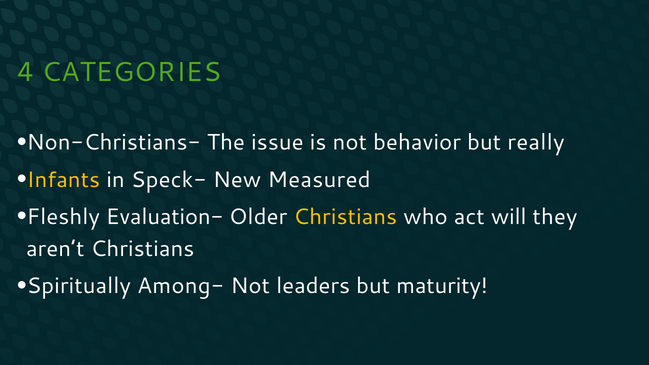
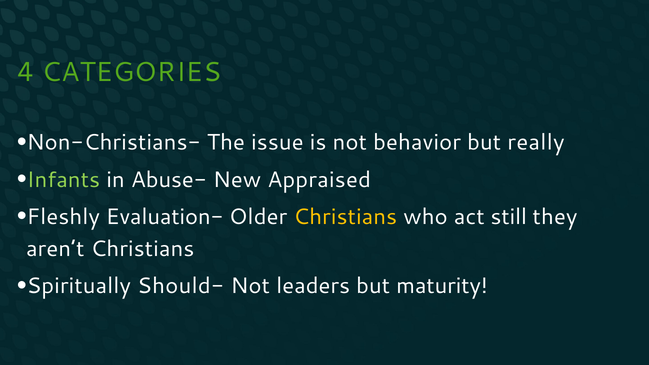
Infants colour: yellow -> light green (63, 180)
Speck-: Speck- -> Abuse- (169, 180)
Measured: Measured -> Appraised (319, 180)
will: will -> still (509, 217)
Among-: Among- -> Should- (181, 286)
